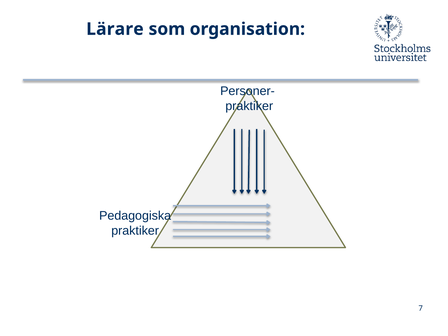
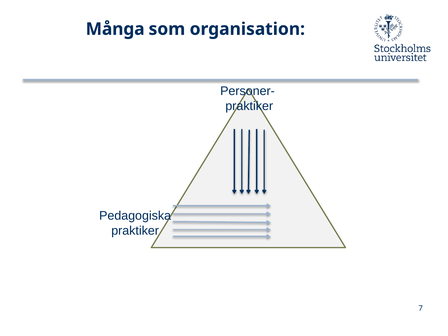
Lärare: Lärare -> Många (115, 29)
